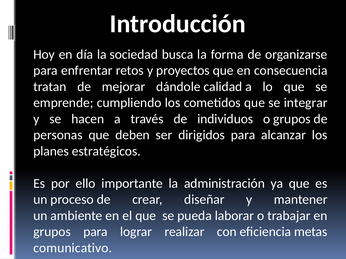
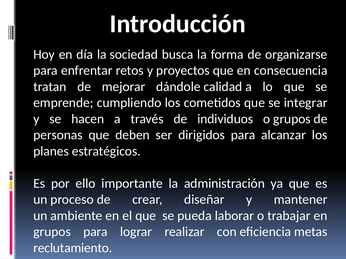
comunicativo: comunicativo -> reclutamiento (73, 248)
